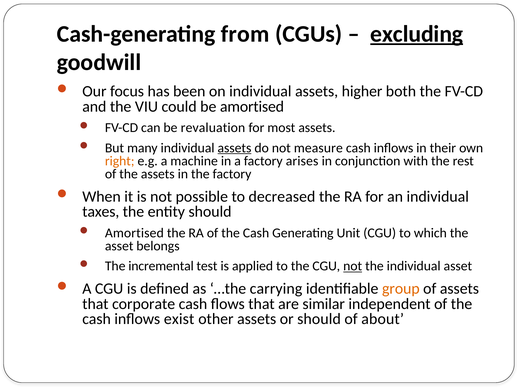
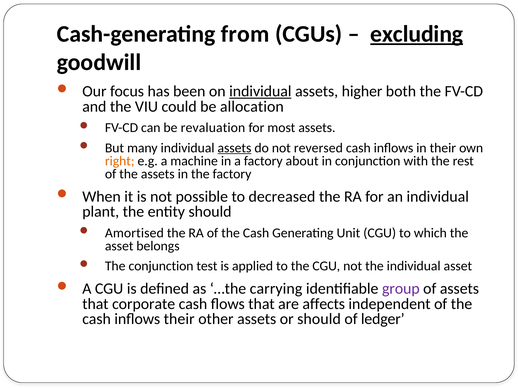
individual underline: none -> present (260, 92)
be amortised: amortised -> allocation (252, 107)
measure: measure -> reversed (318, 148)
arises: arises -> about (302, 161)
taxes: taxes -> plant (101, 212)
The incremental: incremental -> conjunction (161, 267)
not underline: present -> none (353, 267)
group colour: orange -> purple (401, 289)
similar: similar -> affects (324, 304)
inflows exist: exist -> their (179, 319)
about: about -> ledger (383, 319)
